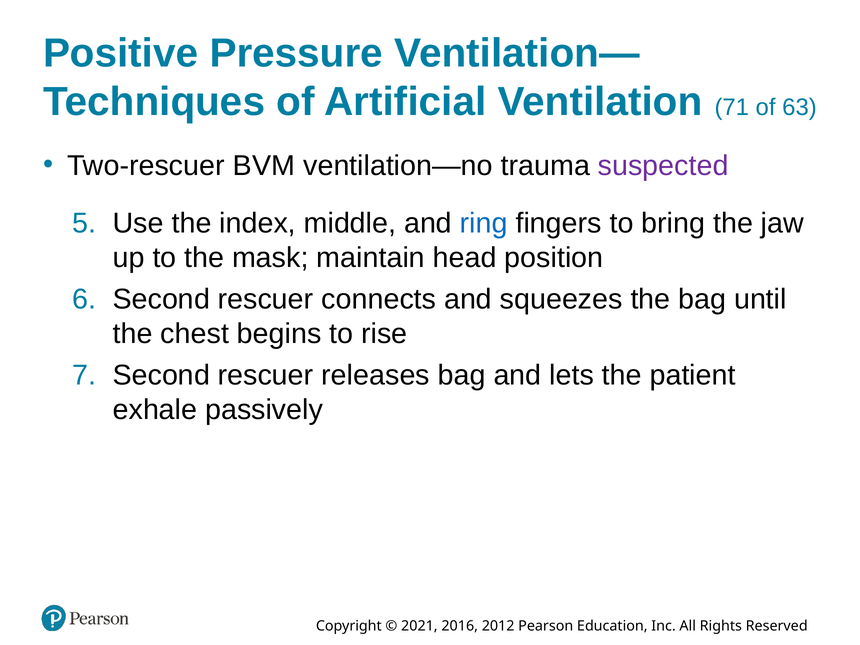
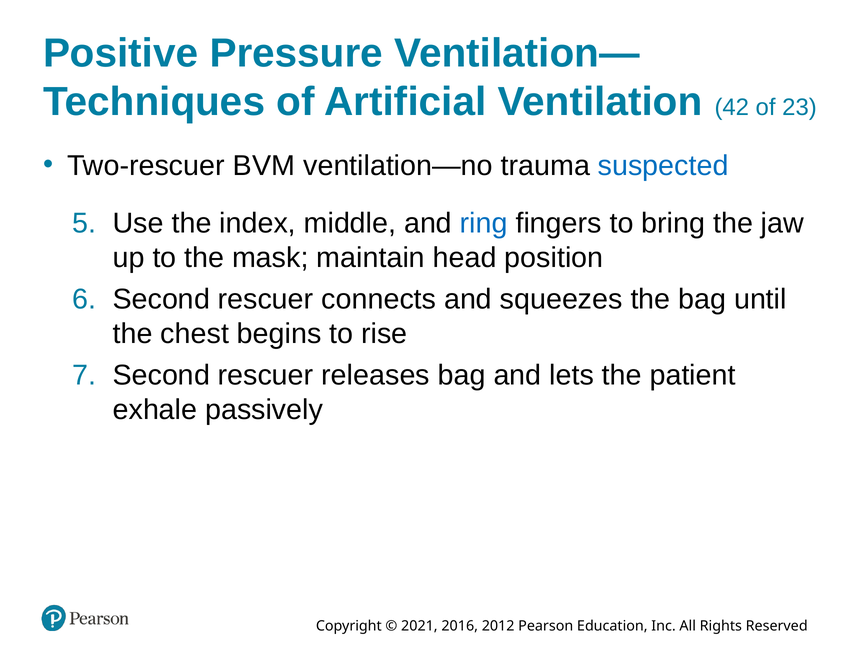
71: 71 -> 42 (732, 107)
63: 63 -> 23 (799, 107)
suspected colour: purple -> blue (663, 166)
